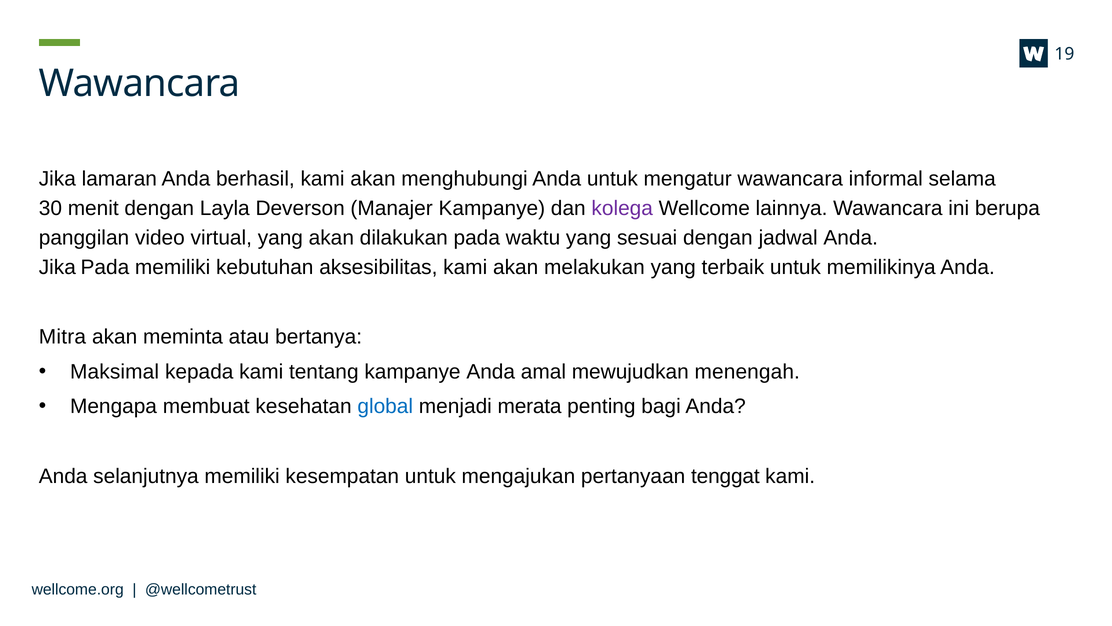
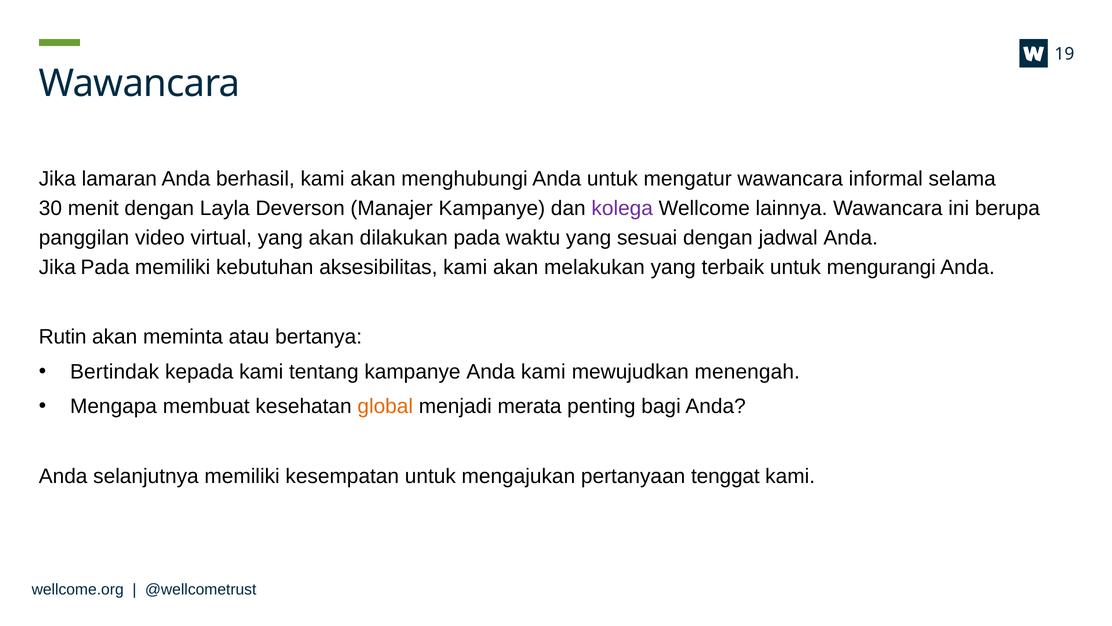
memilikinya: memilikinya -> mengurangi (881, 267)
Mitra: Mitra -> Rutin (63, 337)
Maksimal: Maksimal -> Bertindak (115, 372)
Anda amal: amal -> kami (543, 372)
global colour: blue -> orange (385, 406)
